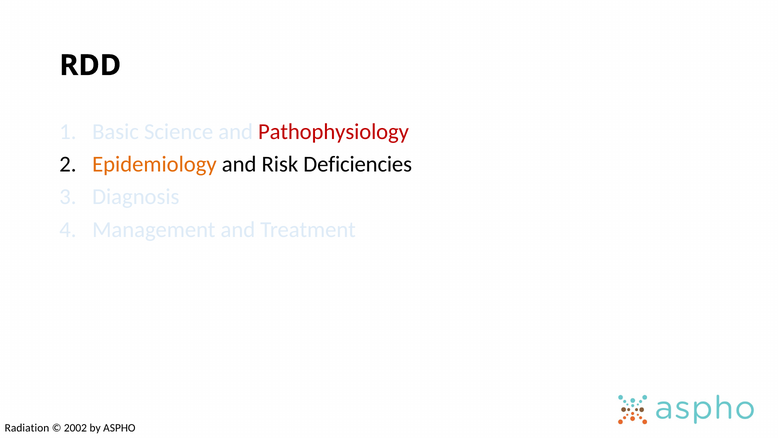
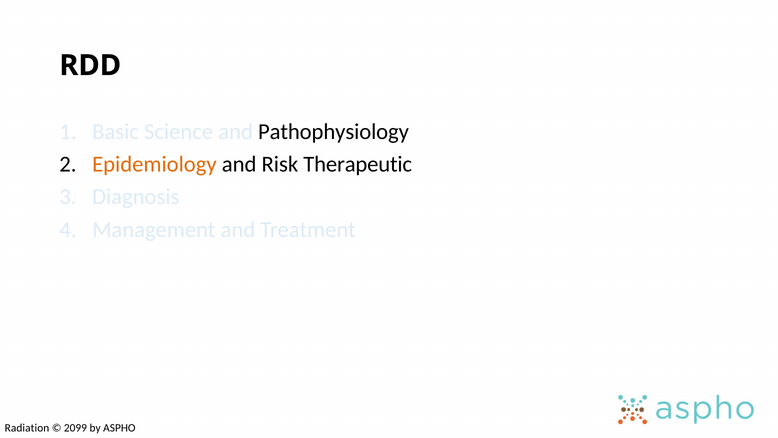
Pathophysiology colour: red -> black (333, 132)
Deficiencies: Deficiencies -> Therapeutic (358, 164)
2002: 2002 -> 2099 (75, 427)
